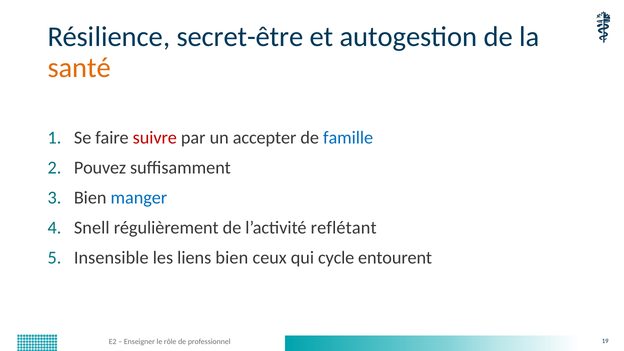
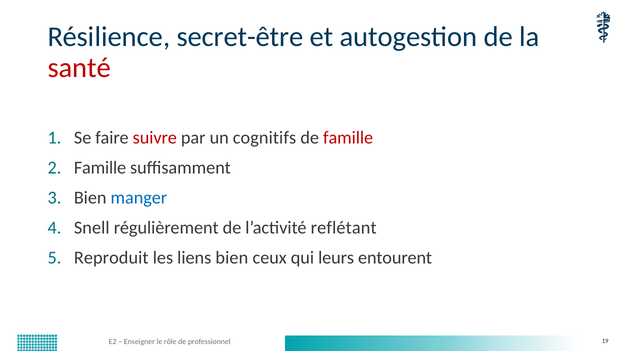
santé colour: orange -> red (79, 68)
accepter: accepter -> cognitifs (264, 138)
famille colour: blue -> red (348, 138)
Pouvez: Pouvez -> Famille (100, 168)
Insensible: Insensible -> Reproduit (111, 258)
cycle: cycle -> leurs (336, 258)
